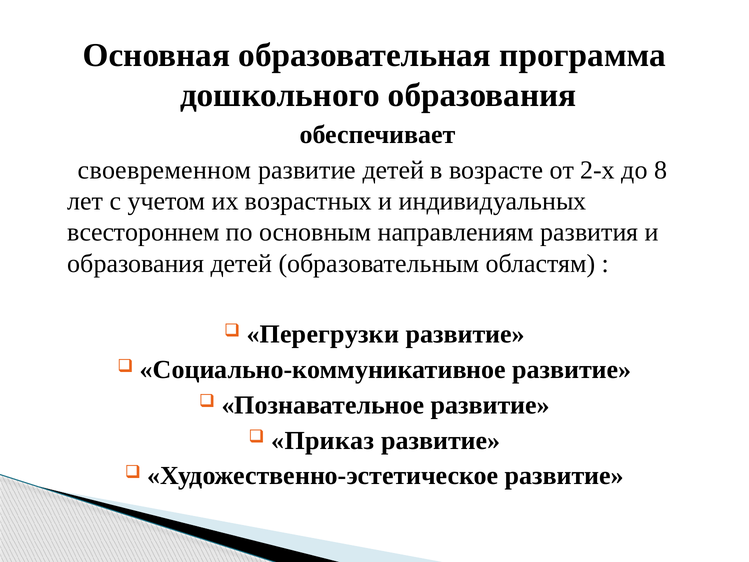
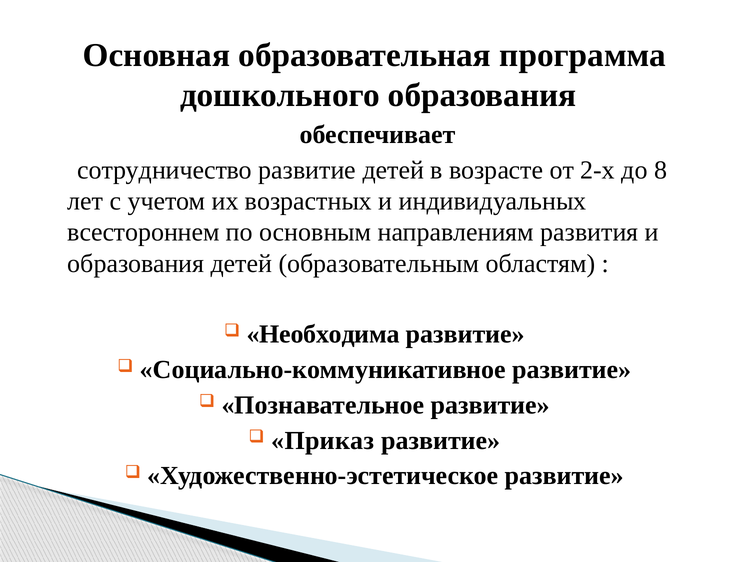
своевременном: своевременном -> сотрудничество (165, 170)
Перегрузки: Перегрузки -> Необходима (323, 334)
